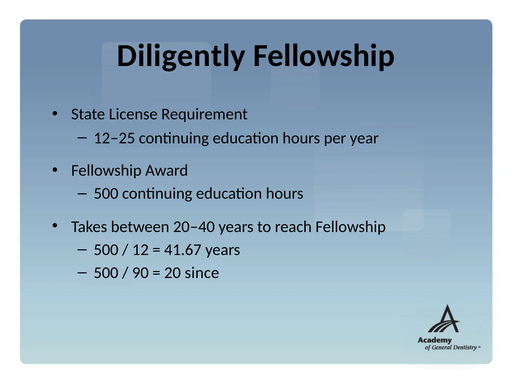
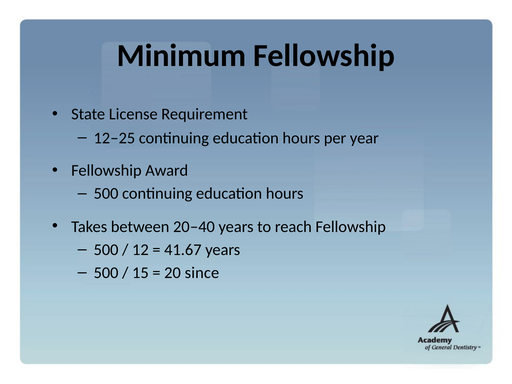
Diligently: Diligently -> Minimum (182, 56)
90: 90 -> 15 (140, 273)
